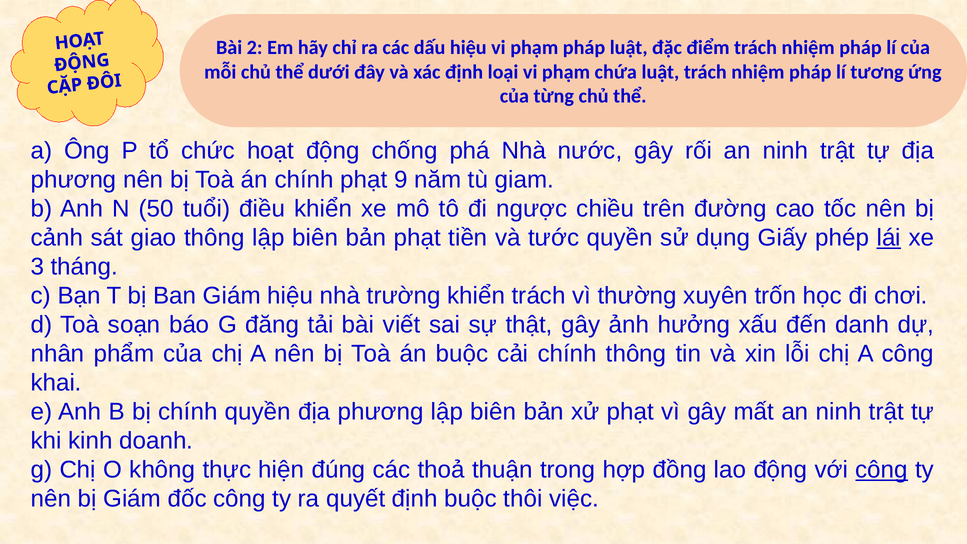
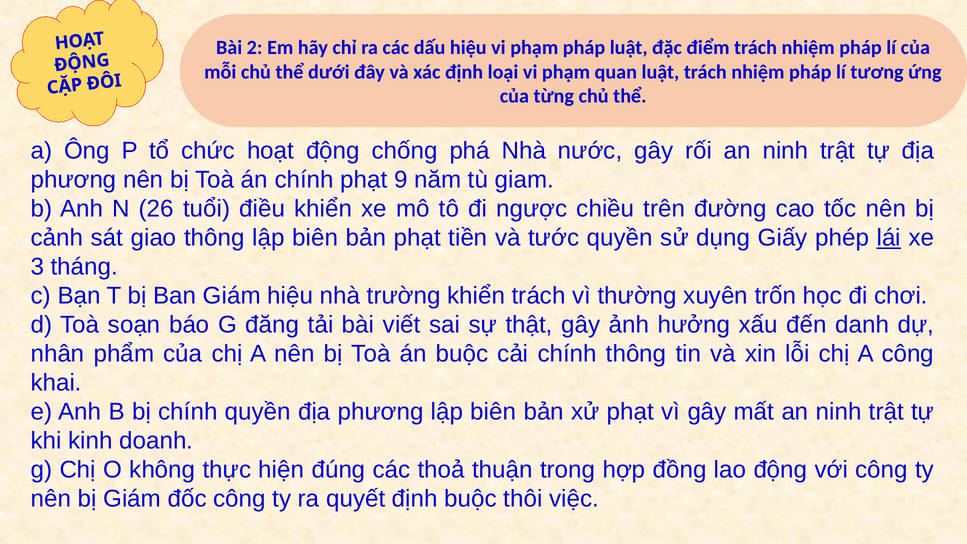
chứa: chứa -> quan (616, 72)
50: 50 -> 26 (156, 209)
công underline: present -> none (882, 470)
